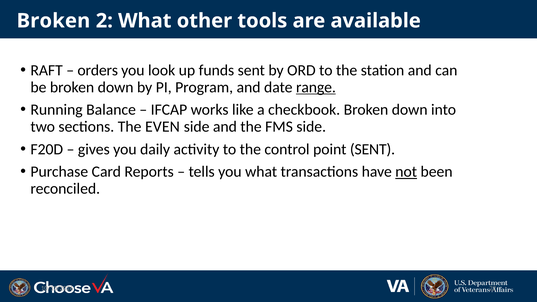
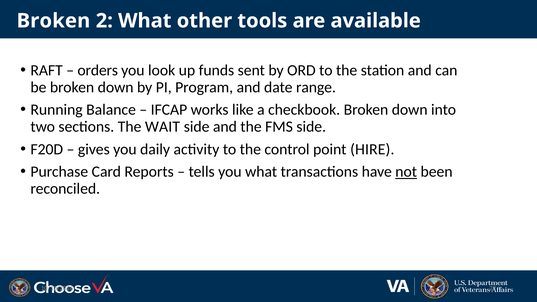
range underline: present -> none (316, 87)
EVEN: EVEN -> WAIT (162, 127)
point SENT: SENT -> HIRE (372, 149)
